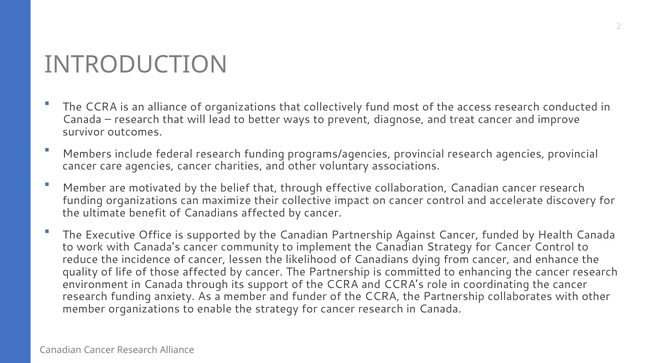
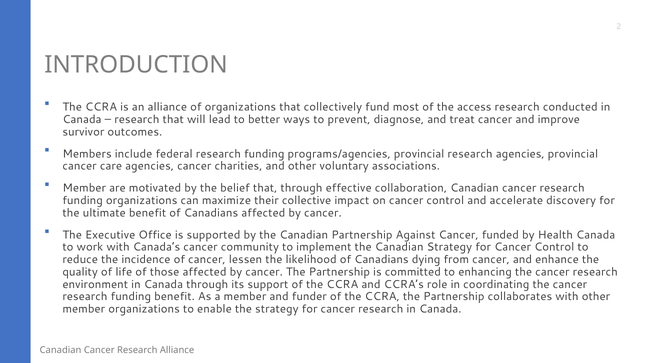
funding anxiety: anxiety -> benefit (175, 296)
